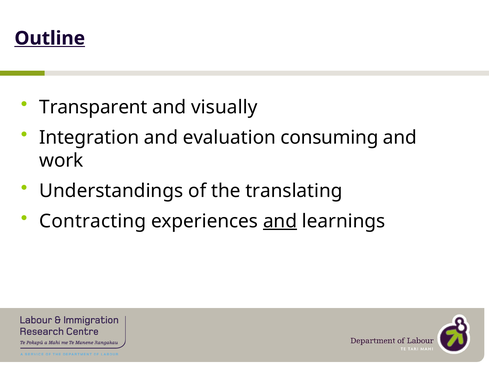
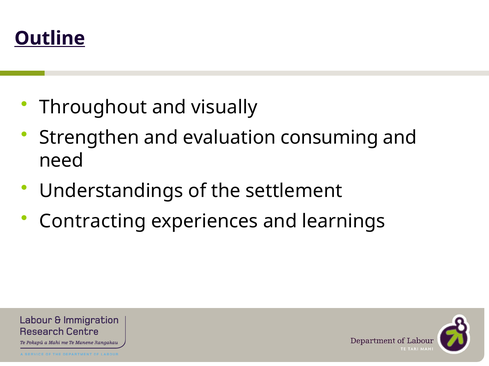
Transparent: Transparent -> Throughout (93, 107)
Integration: Integration -> Strengthen (89, 138)
work: work -> need (61, 161)
translating: translating -> settlement (294, 191)
and underline: present -> none (280, 222)
